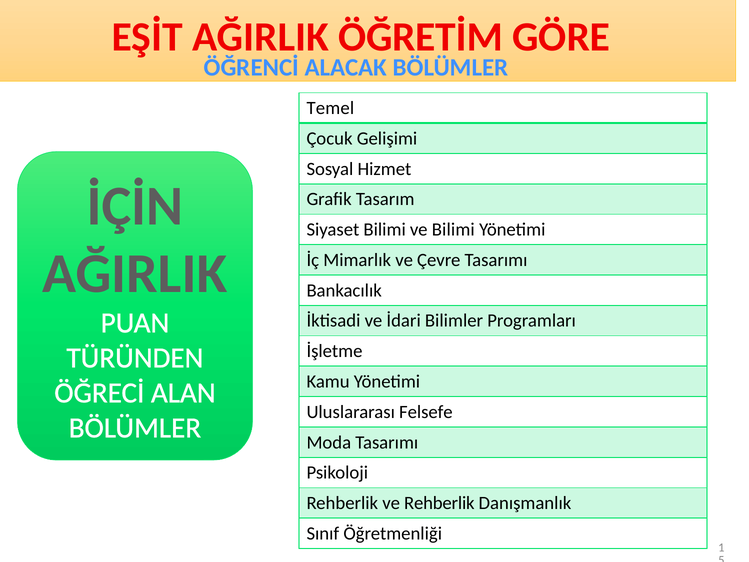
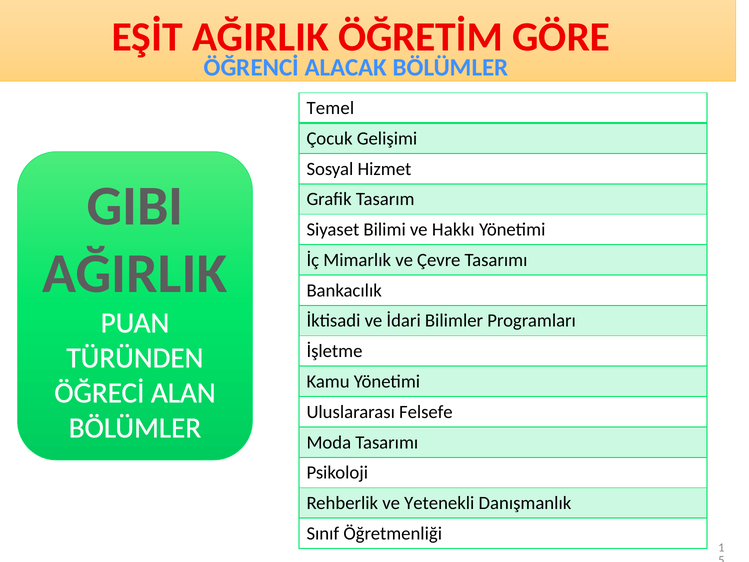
İÇİN: İÇİN -> GIBI (135, 206)
ve Bilimi: Bilimi -> Hakkı (453, 230)
ve Rehberlik: Rehberlik -> Yetenekli (439, 503)
